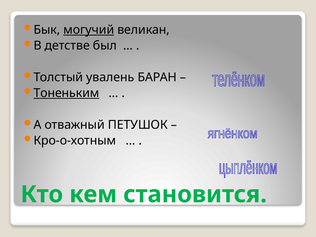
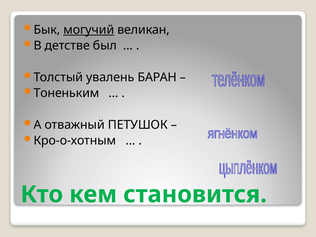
Тоненьким underline: present -> none (66, 93)
